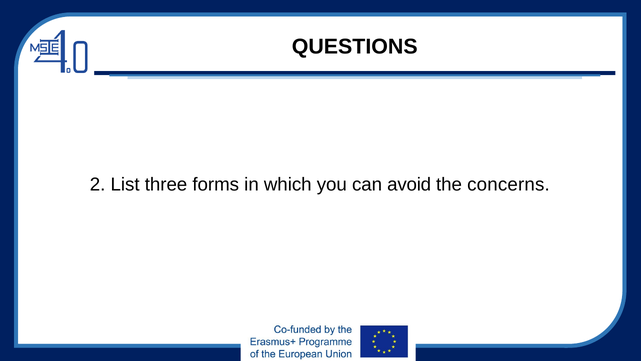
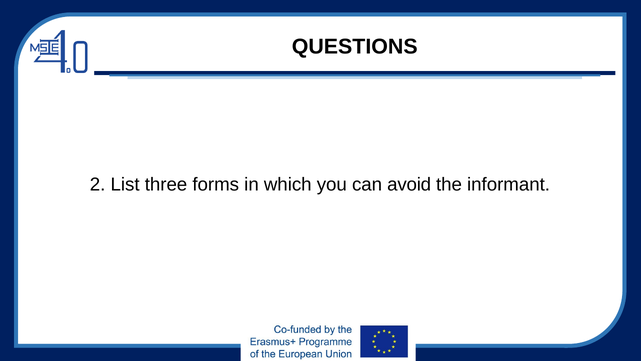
concerns: concerns -> informant (509, 184)
